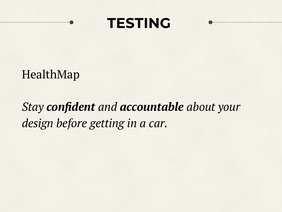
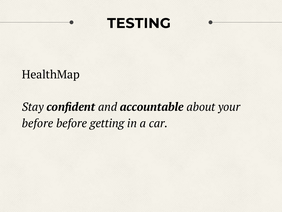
design: design -> before (38, 123)
